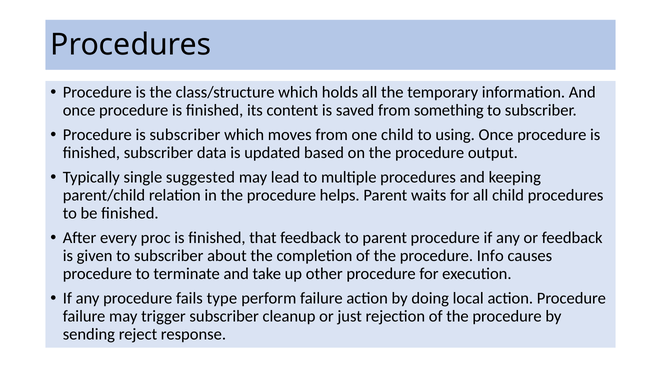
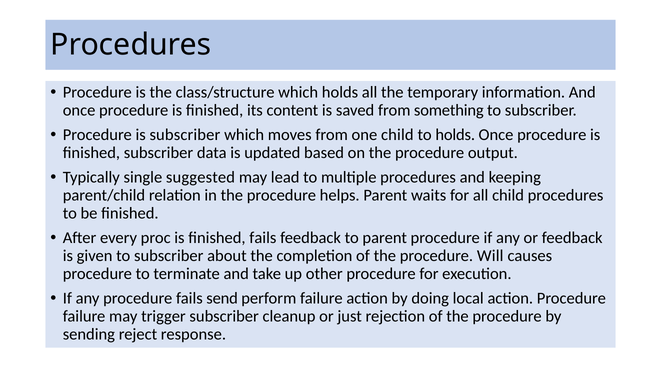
to using: using -> holds (455, 135)
finished that: that -> fails (263, 238)
Info: Info -> Will (490, 256)
type: type -> send (222, 298)
